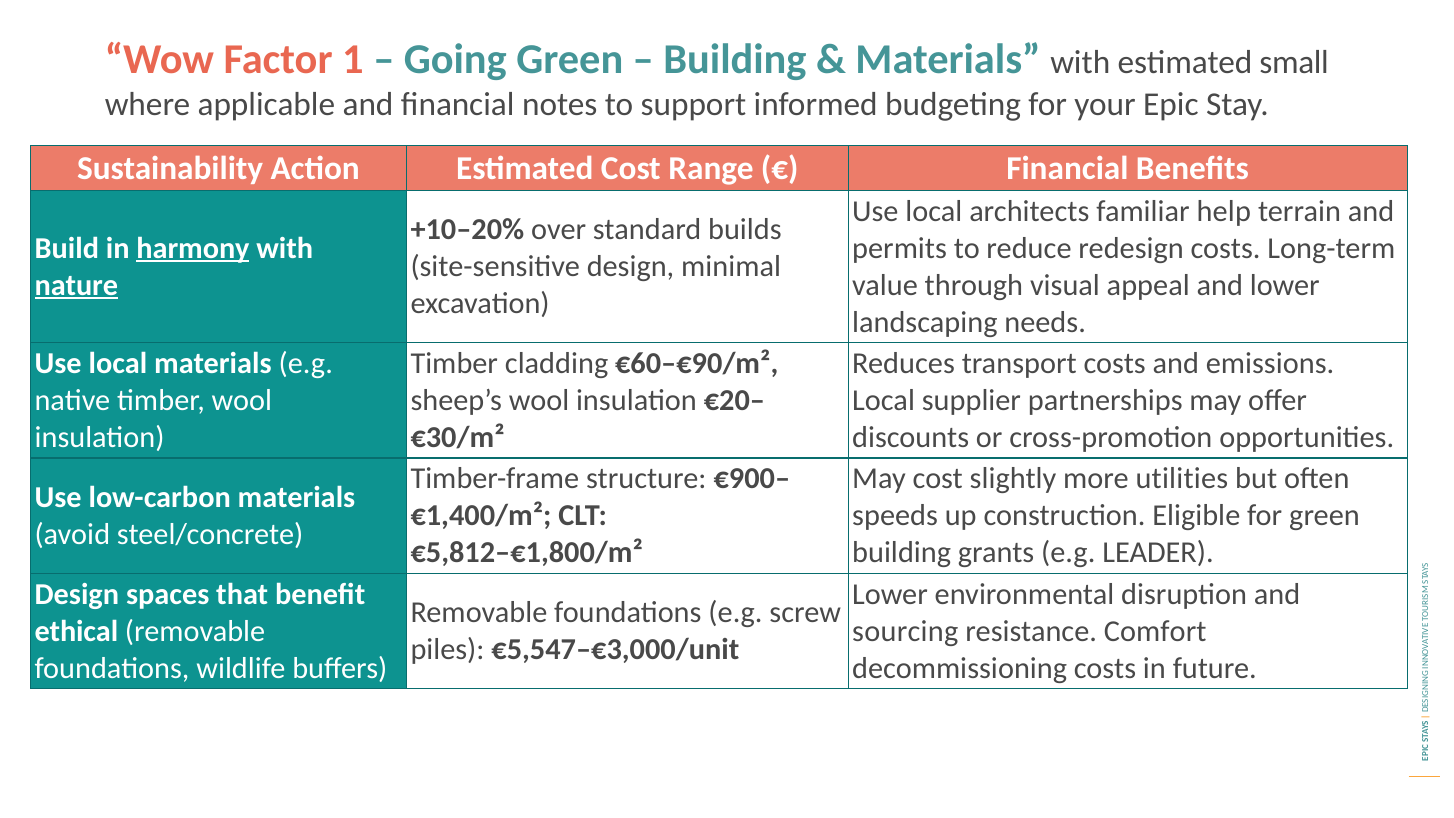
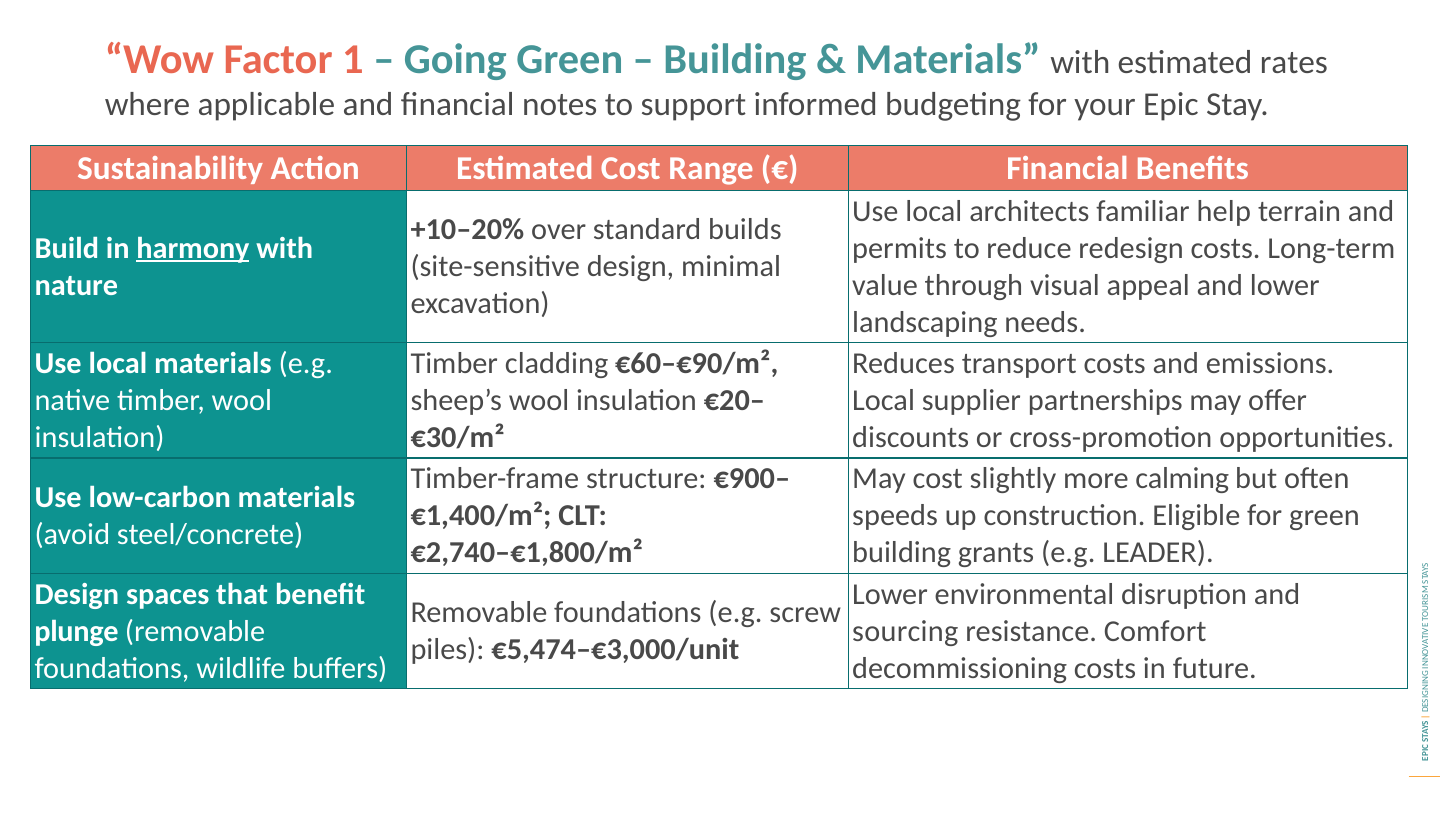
small: small -> rates (1294, 63)
nature underline: present -> none (76, 285)
utilities: utilities -> calming (1182, 479)
€5,812–€1,800/m²: €5,812–€1,800/m² -> €2,740–€1,800/m² (527, 553)
ethical: ethical -> plunge (76, 631)
€5,547–€3,000/unit: €5,547–€3,000/unit -> €5,474–€3,000/unit (615, 650)
